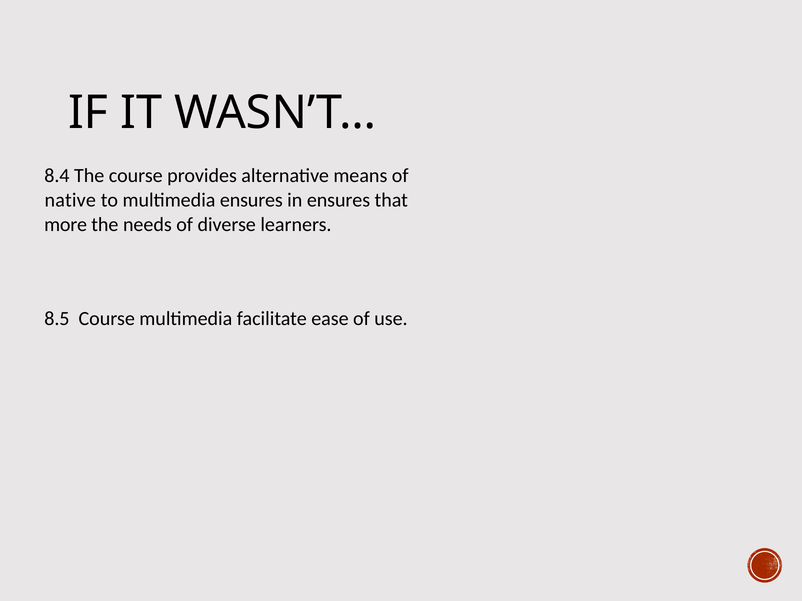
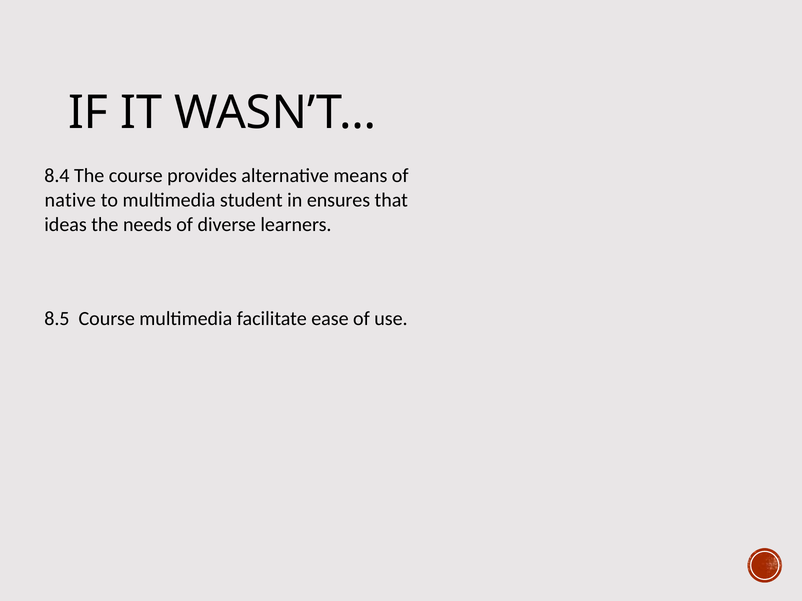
multimedia ensures: ensures -> student (251, 200)
more: more -> ideas (66, 225)
